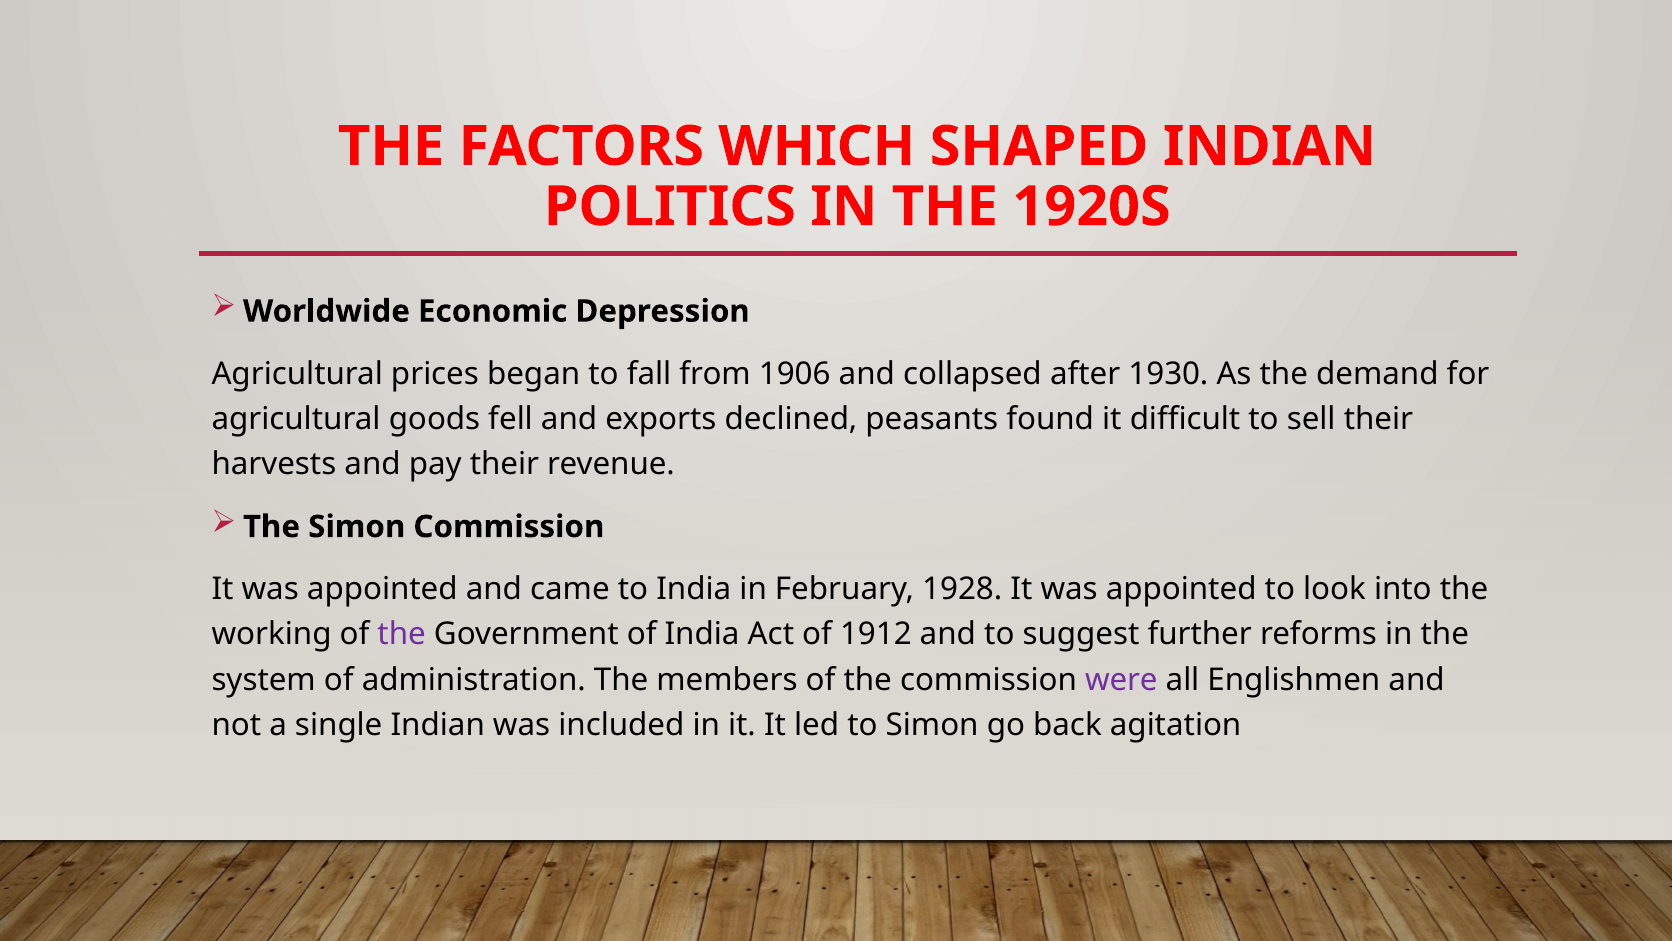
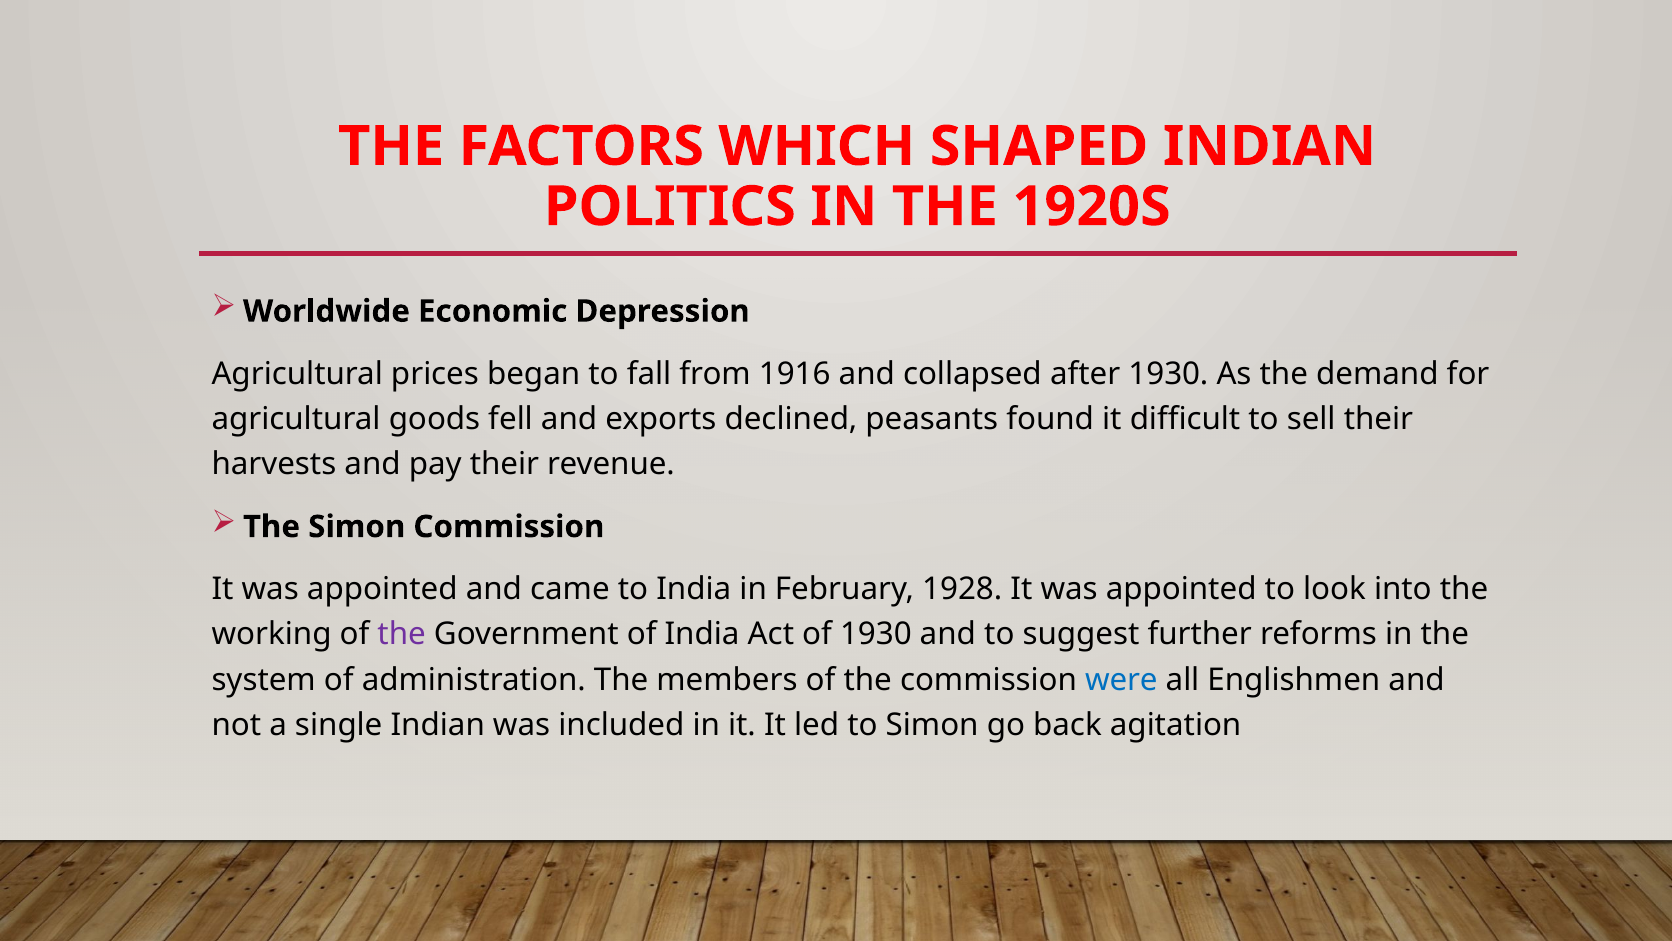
1906: 1906 -> 1916 (795, 374)
of 1912: 1912 -> 1930 (876, 634)
were colour: purple -> blue (1121, 679)
